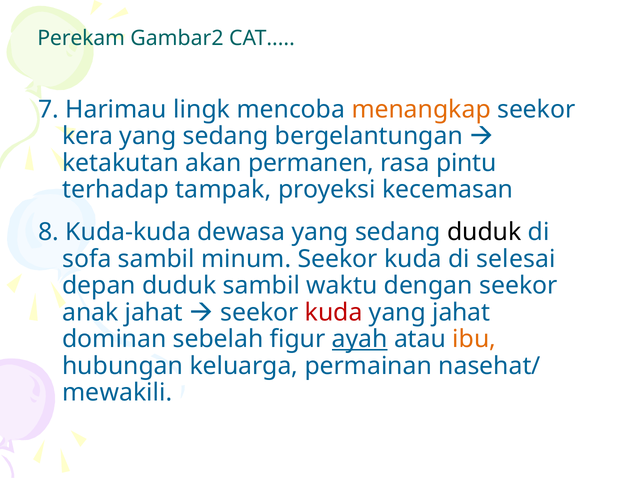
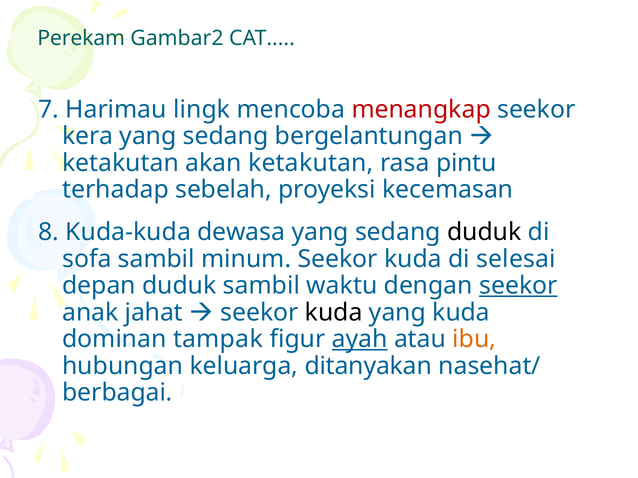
menangkap colour: orange -> red (421, 110)
akan permanen: permanen -> ketakutan (311, 163)
tampak: tampak -> sebelah (224, 190)
seekor underline: none -> present (518, 286)
kuda colour: red -> black (334, 313)
yang jahat: jahat -> kuda (461, 313)
sebelah: sebelah -> tampak (218, 340)
permainan: permainan -> ditanyakan (368, 366)
mewakili: mewakili -> berbagai (117, 393)
